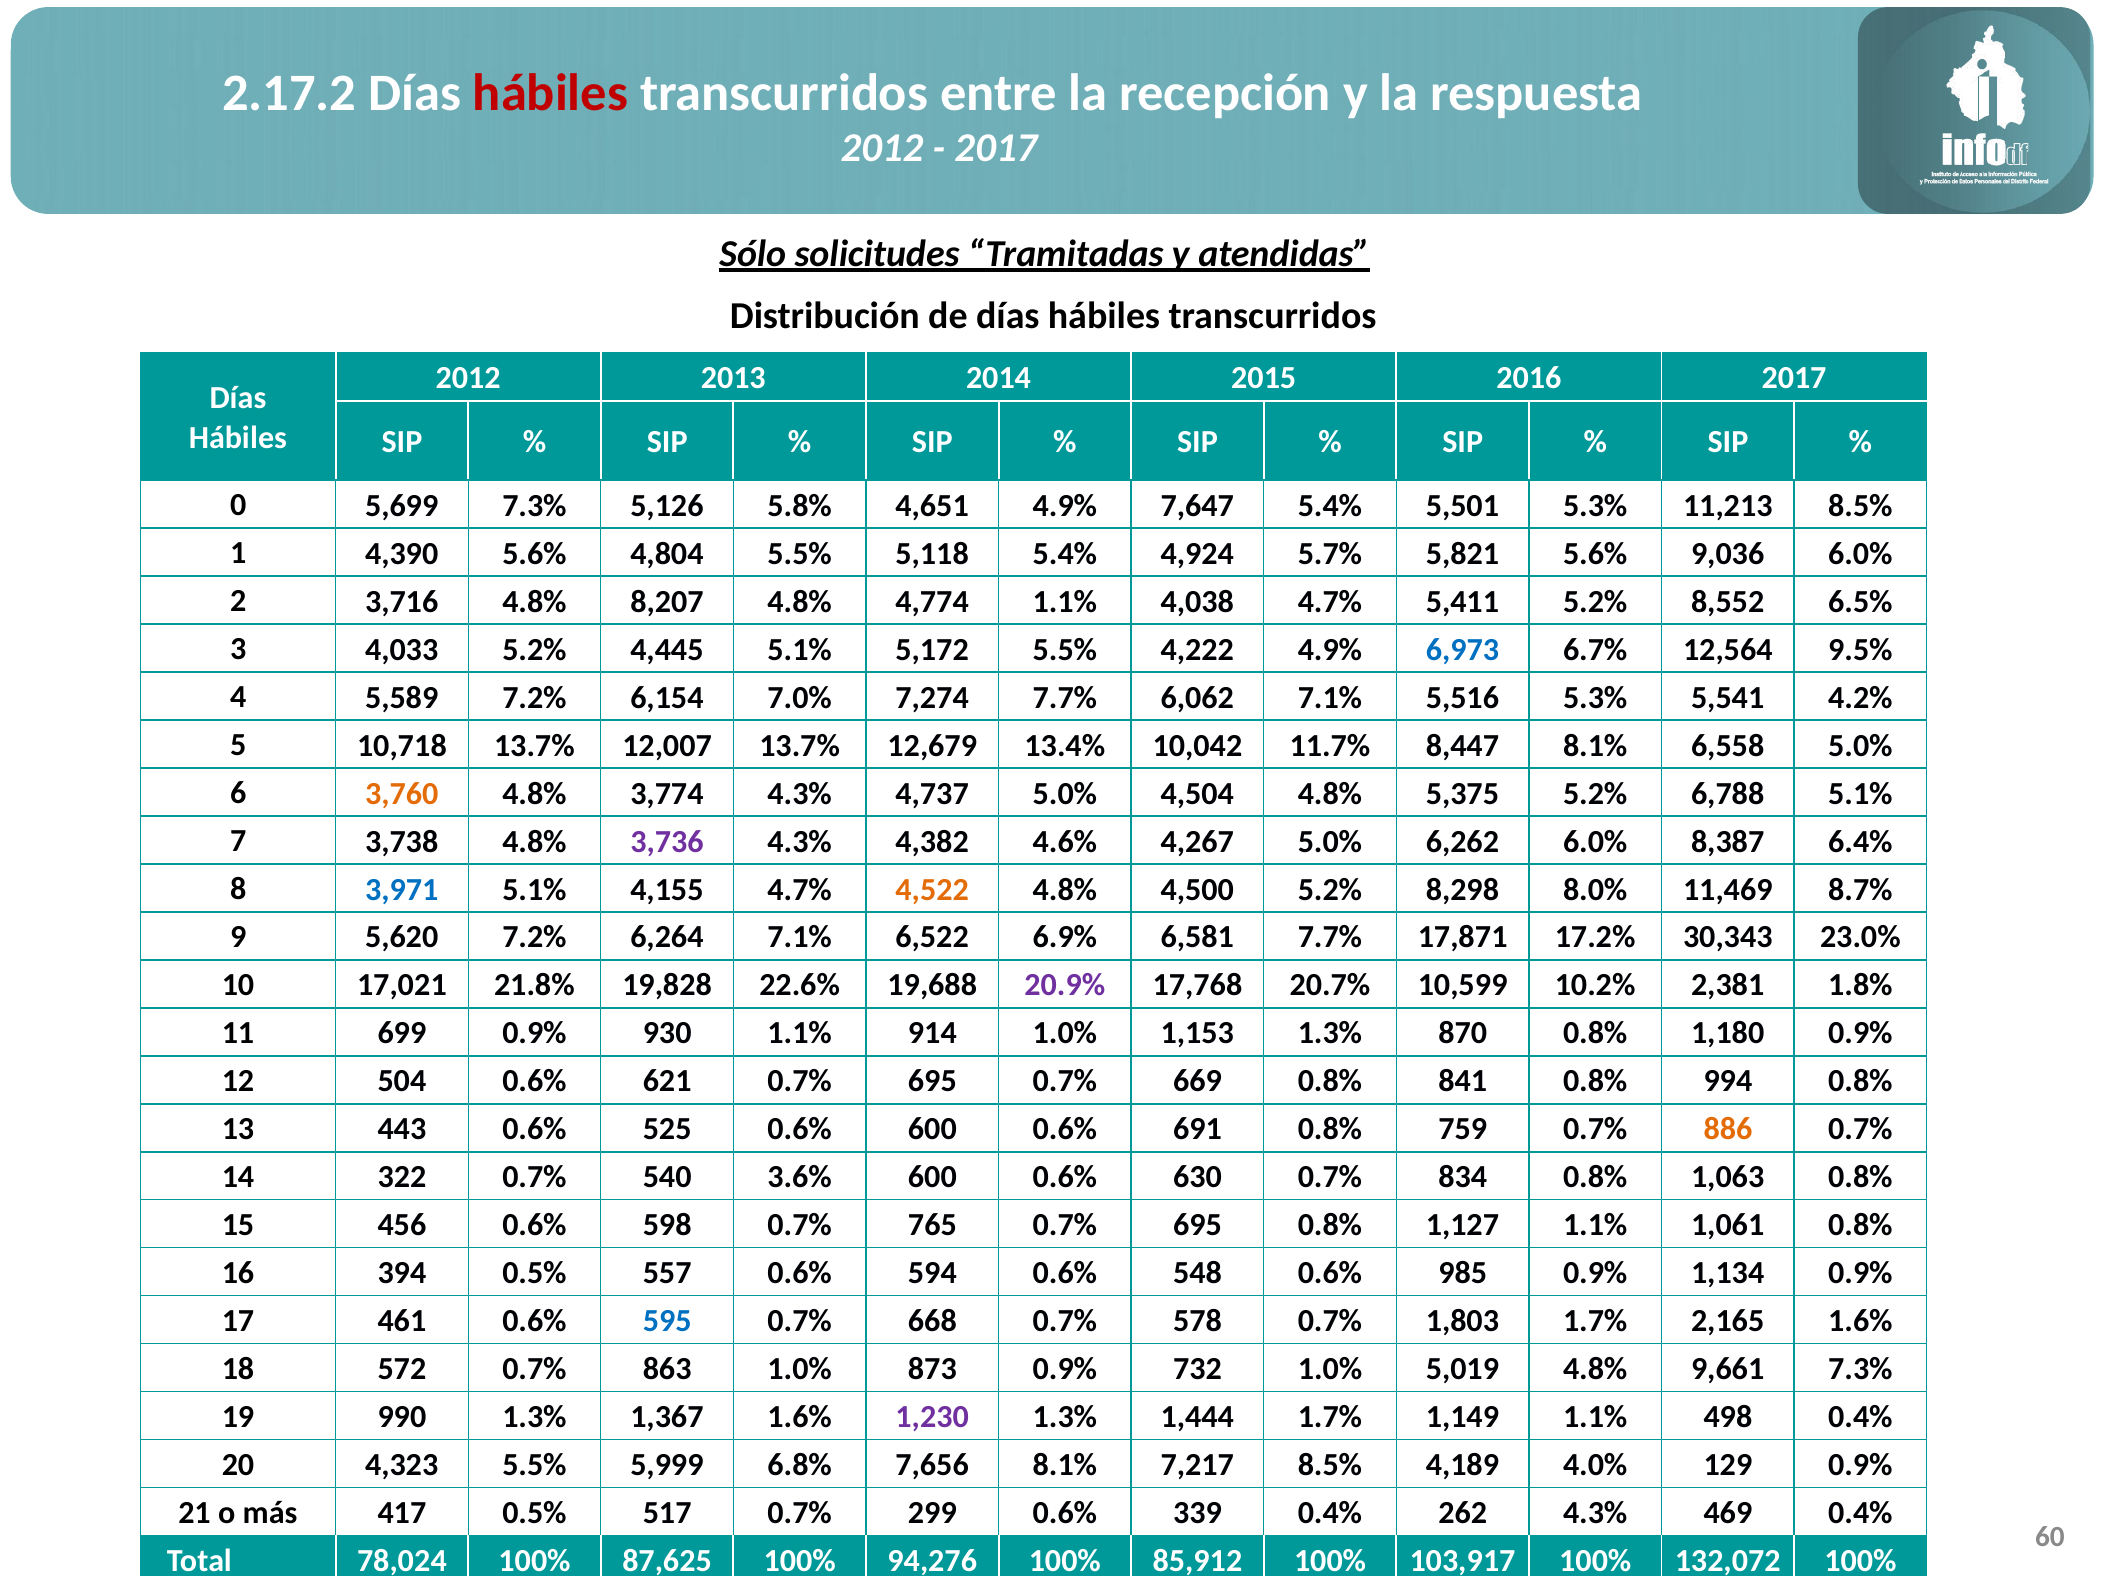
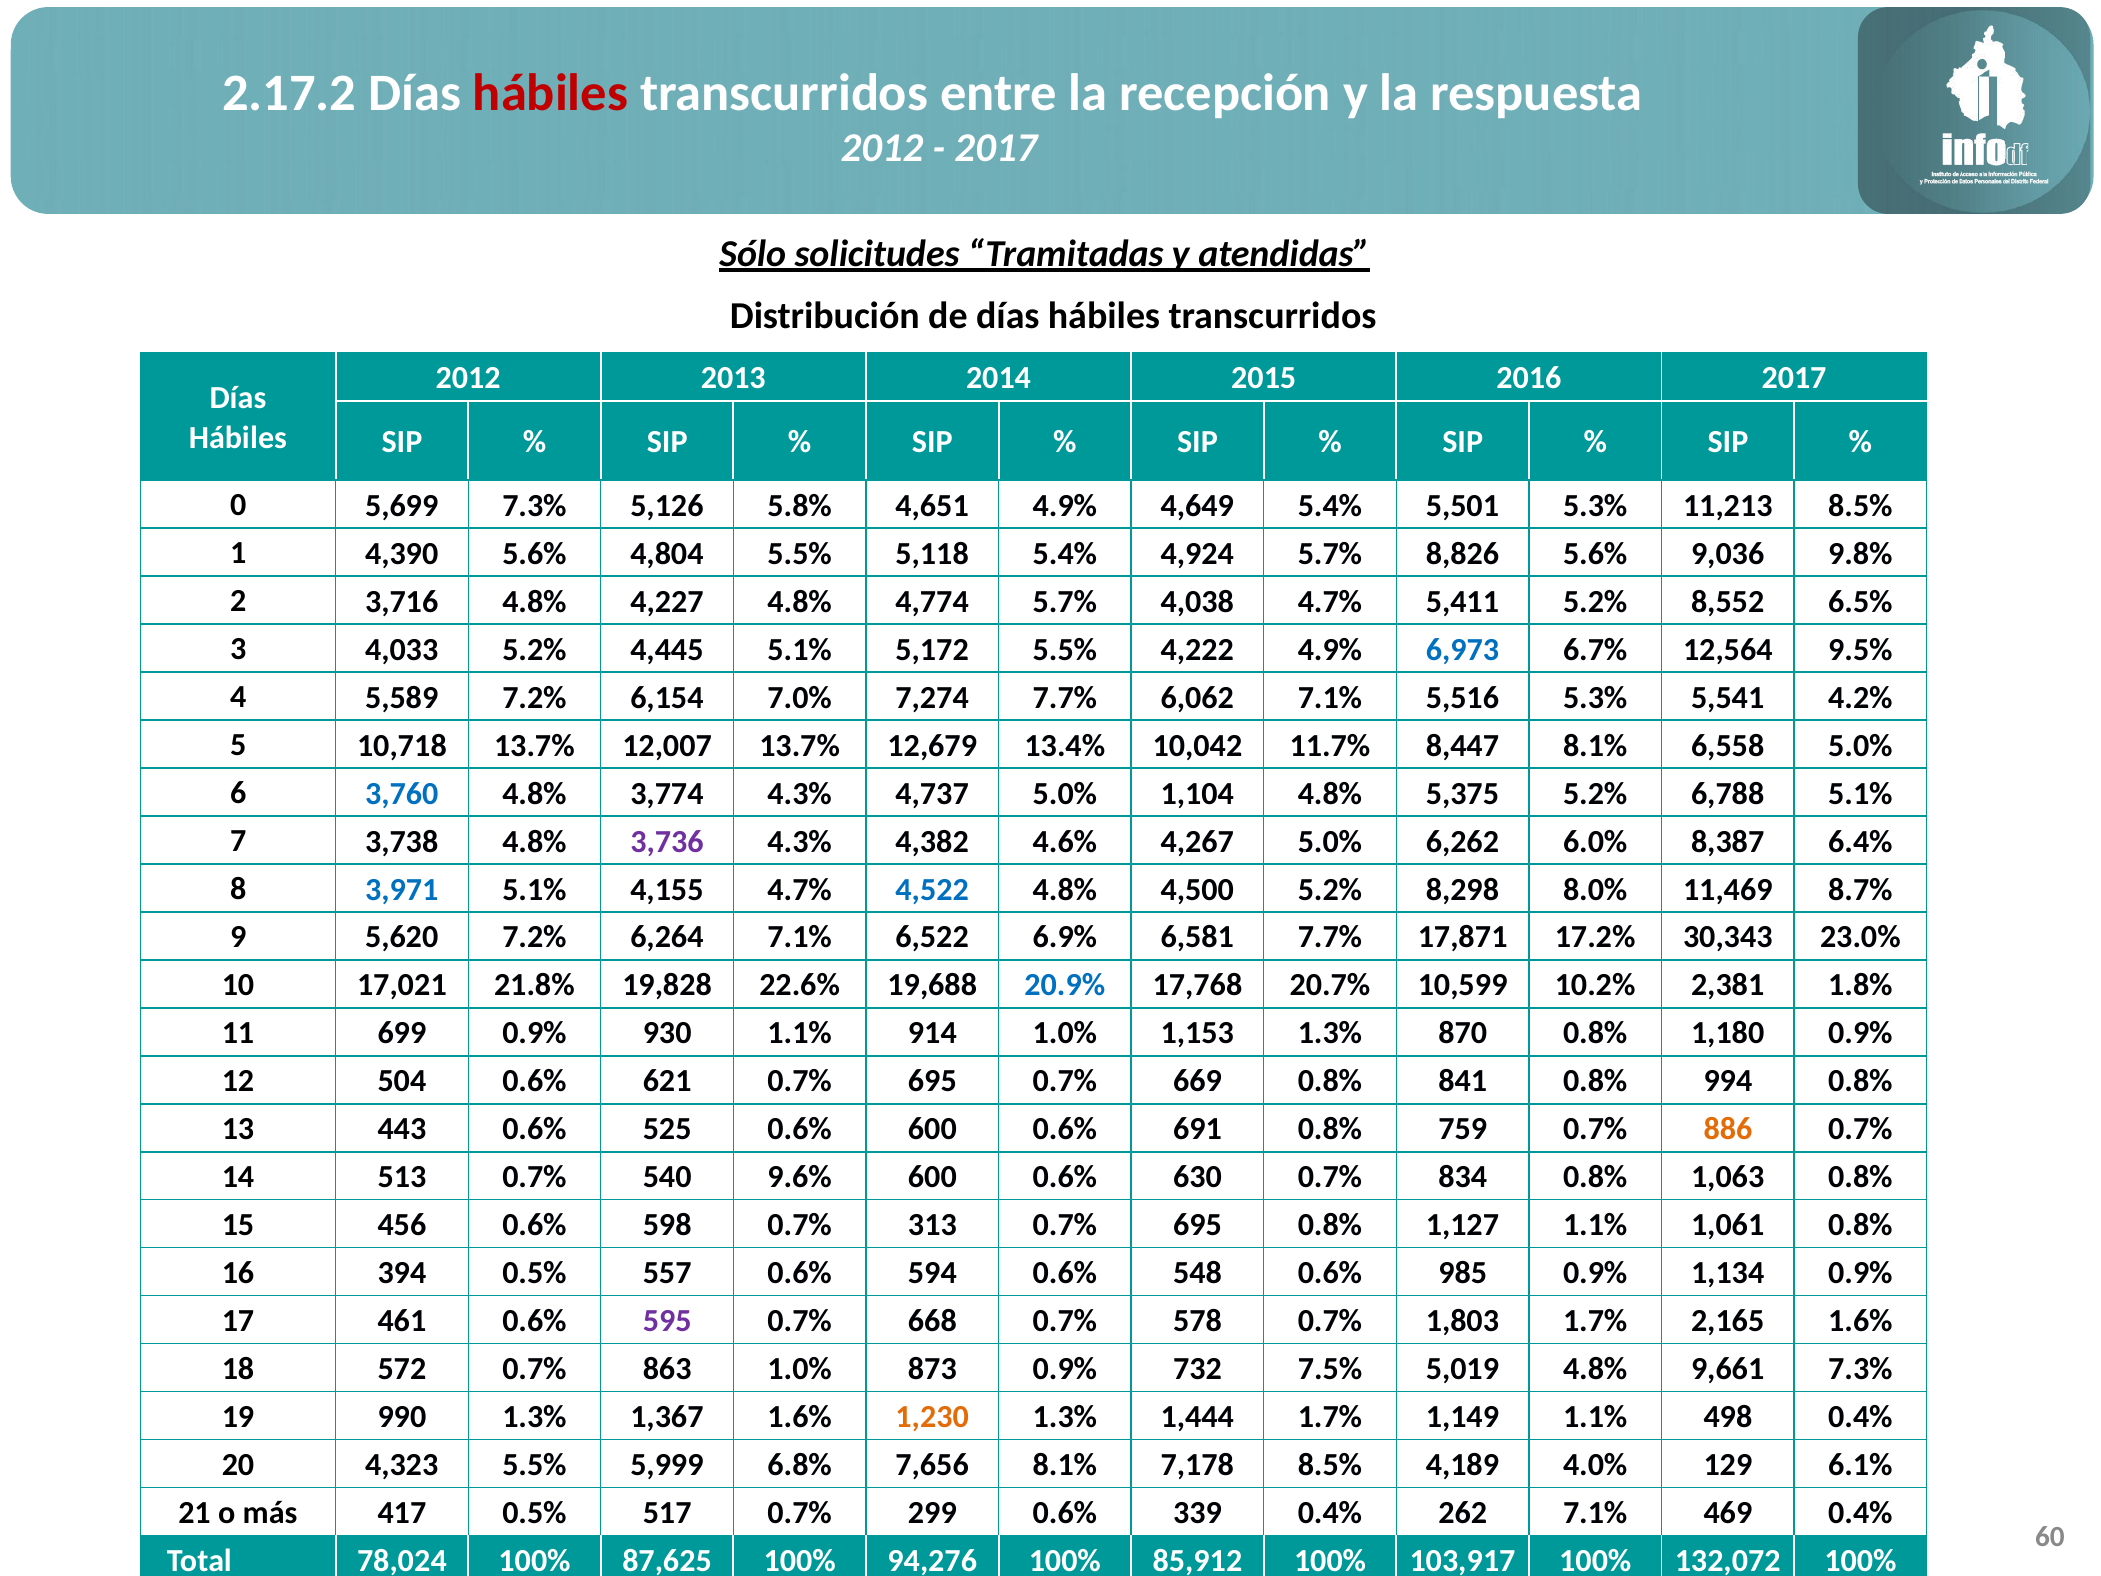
7,647: 7,647 -> 4,649 (1197, 505)
5,821: 5,821 -> 8,826 (1462, 553)
9,036 6.0%: 6.0% -> 9.8% (1860, 553)
8,207: 8,207 -> 4,227 (667, 601)
4,774 1.1%: 1.1% -> 5.7% (1065, 601)
3,760 colour: orange -> blue (402, 793)
4,504: 4,504 -> 1,104 (1197, 793)
4,522 colour: orange -> blue (932, 889)
20.9% colour: purple -> blue (1065, 985)
322: 322 -> 513 (402, 1177)
3.6%: 3.6% -> 9.6% (800, 1177)
765: 765 -> 313 (932, 1225)
595 colour: blue -> purple (667, 1321)
732 1.0%: 1.0% -> 7.5% (1330, 1369)
1,230 colour: purple -> orange (932, 1417)
7,217: 7,217 -> 7,178 (1197, 1465)
129 0.9%: 0.9% -> 6.1% (1860, 1465)
262 4.3%: 4.3% -> 7.1% (1595, 1513)
